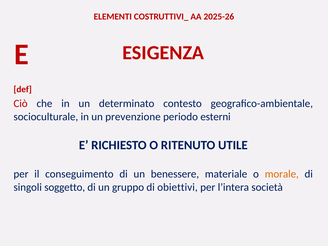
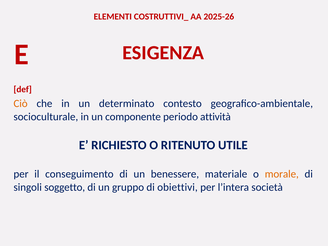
Ciò colour: red -> orange (21, 104)
prevenzione: prevenzione -> componente (133, 117)
esterni: esterni -> attività (215, 117)
